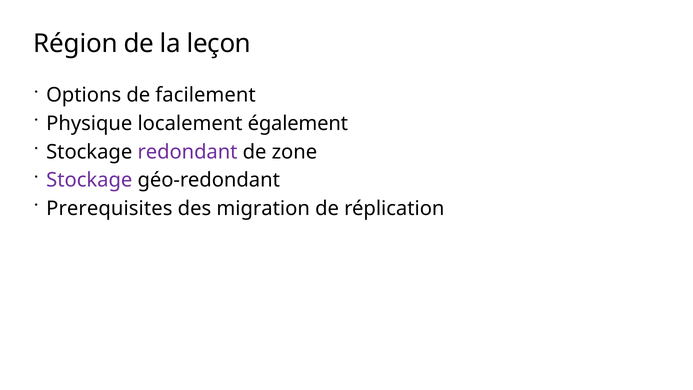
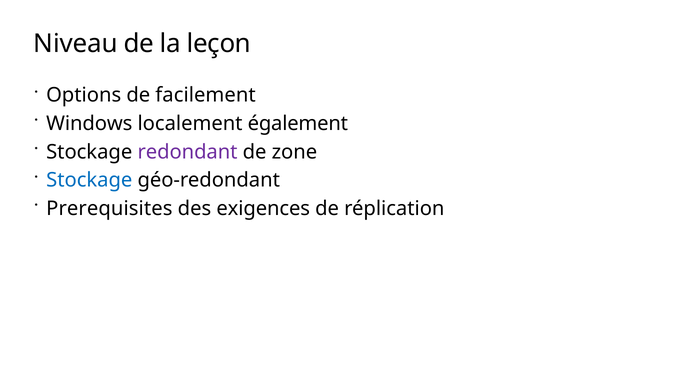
Région: Région -> Niveau (76, 43)
Physique: Physique -> Windows (89, 123)
Stockage colour: purple -> blue (89, 180)
migration: migration -> exigences (263, 208)
